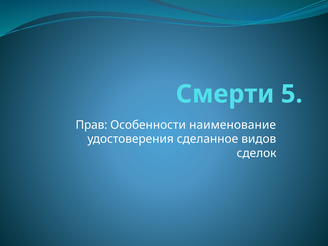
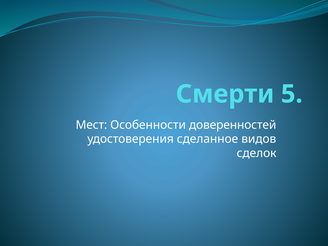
Прав: Прав -> Мест (91, 125)
наименование: наименование -> доверенностей (233, 125)
